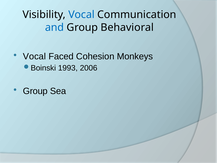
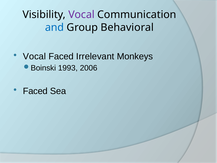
Vocal colour: blue -> purple (81, 15)
Cohesion: Cohesion -> Irrelevant (95, 56)
Group: Group -> Faced (35, 91)
